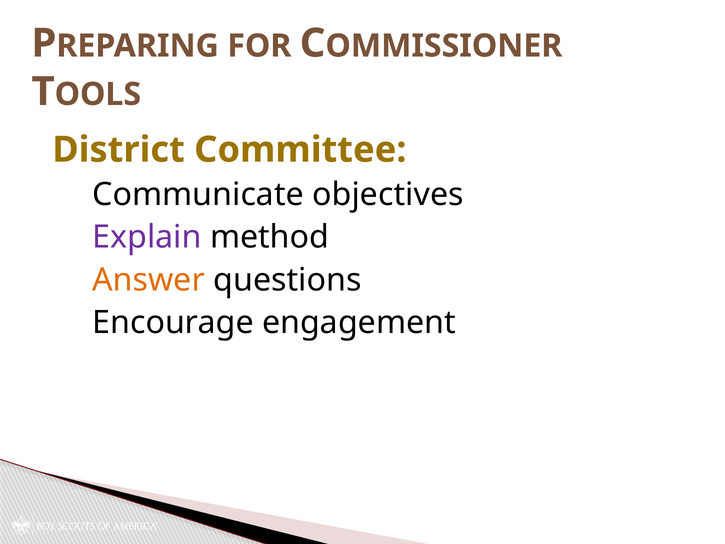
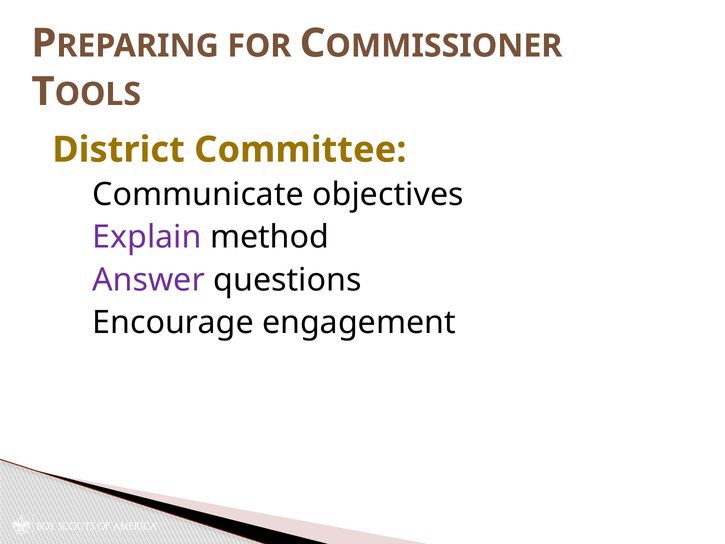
Answer colour: orange -> purple (149, 280)
